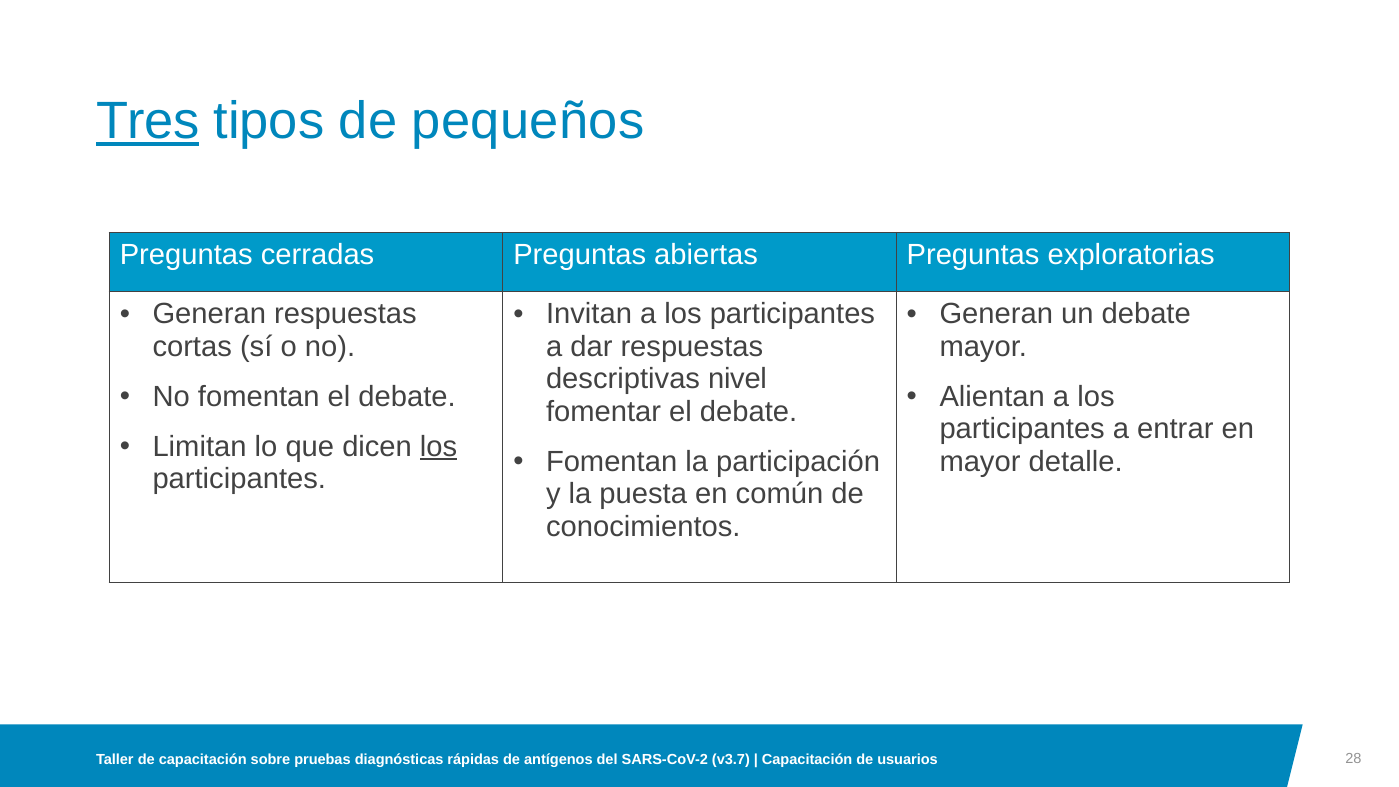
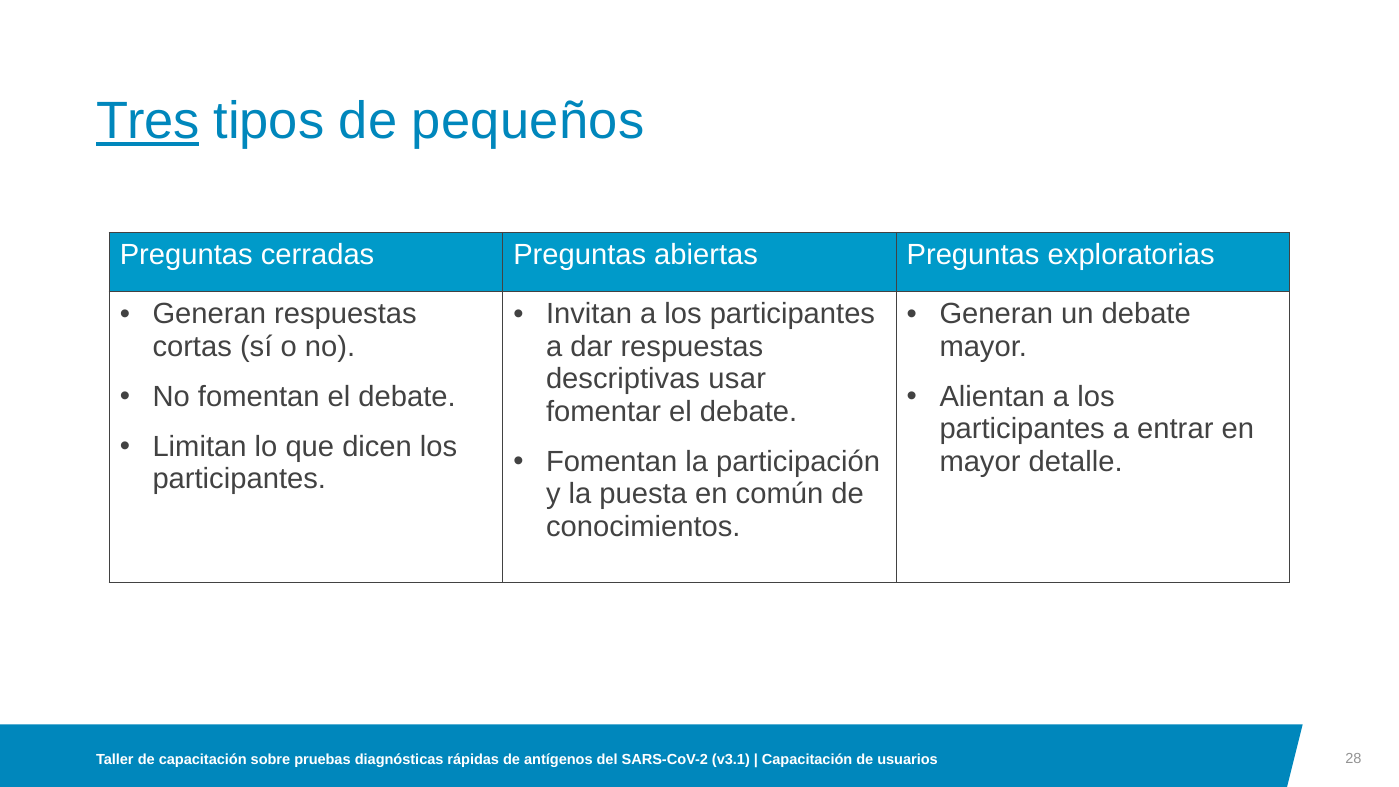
nivel: nivel -> usar (737, 379)
los underline: present -> none (439, 446)
v3.7: v3.7 -> v3.1 (731, 759)
